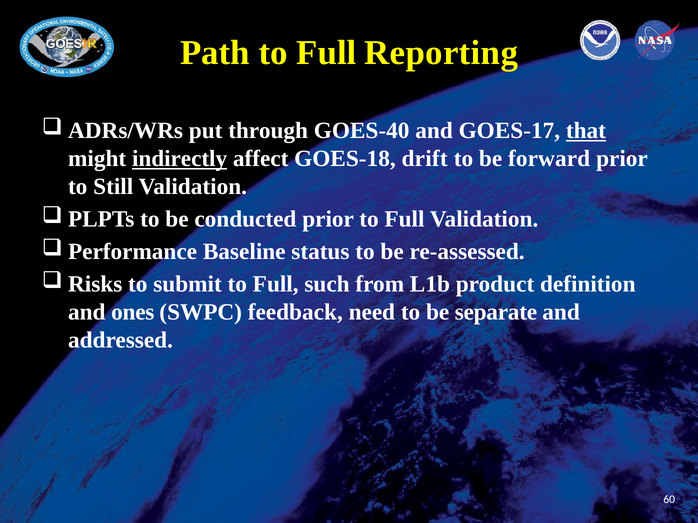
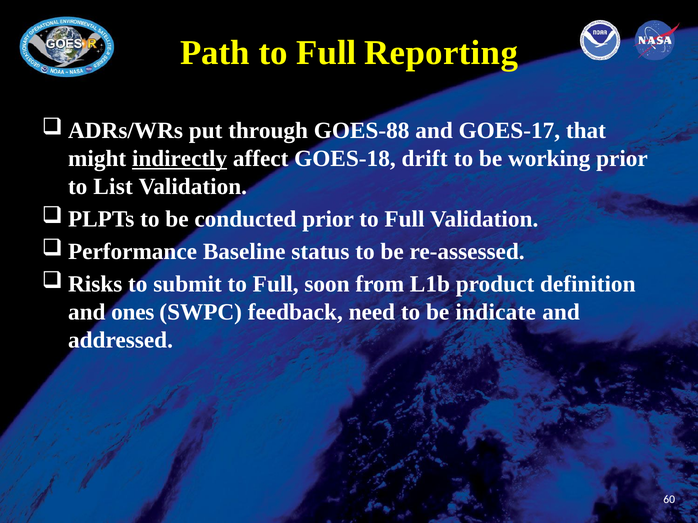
GOES-40: GOES-40 -> GOES-88 (362, 131)
that underline: present -> none (586, 131)
forward: forward -> working (549, 159)
Still: Still -> List (113, 187)
such: such -> soon (327, 284)
separate: separate -> indicate (496, 312)
